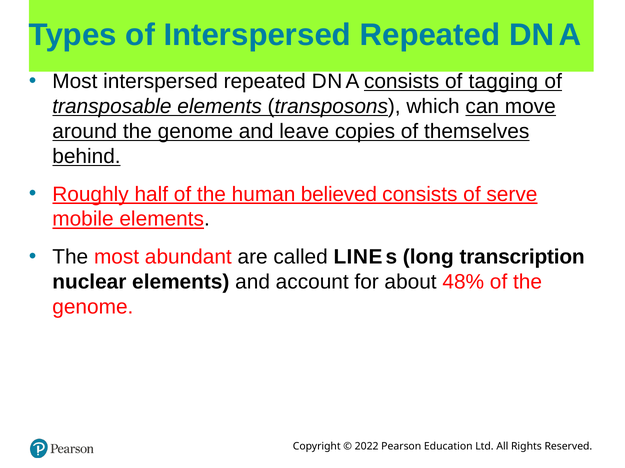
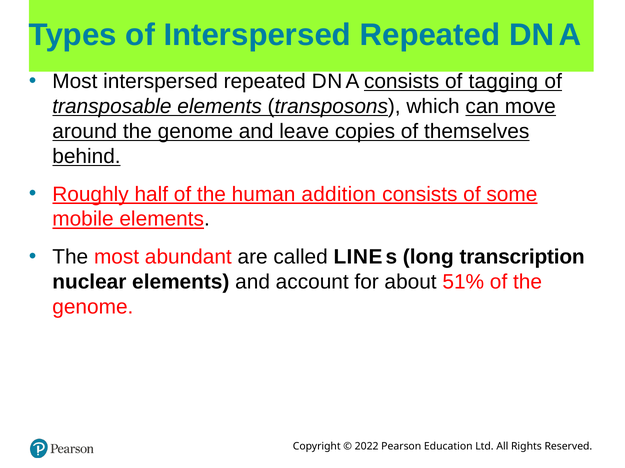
believed: believed -> addition (339, 194)
serve: serve -> some (512, 194)
48%: 48% -> 51% (463, 282)
